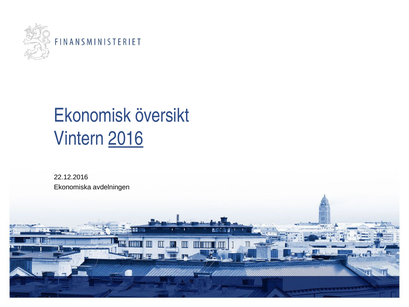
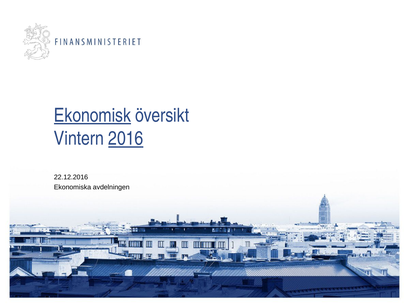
Ekonomisk underline: none -> present (92, 115)
